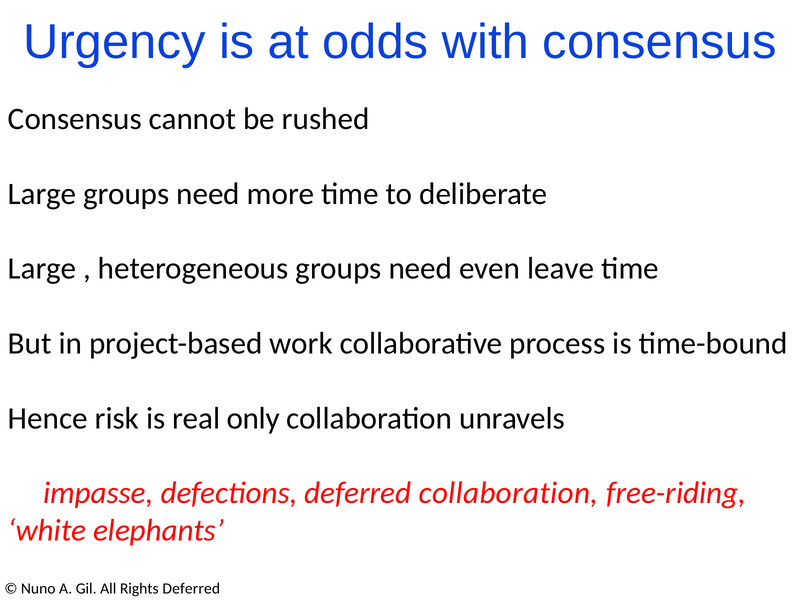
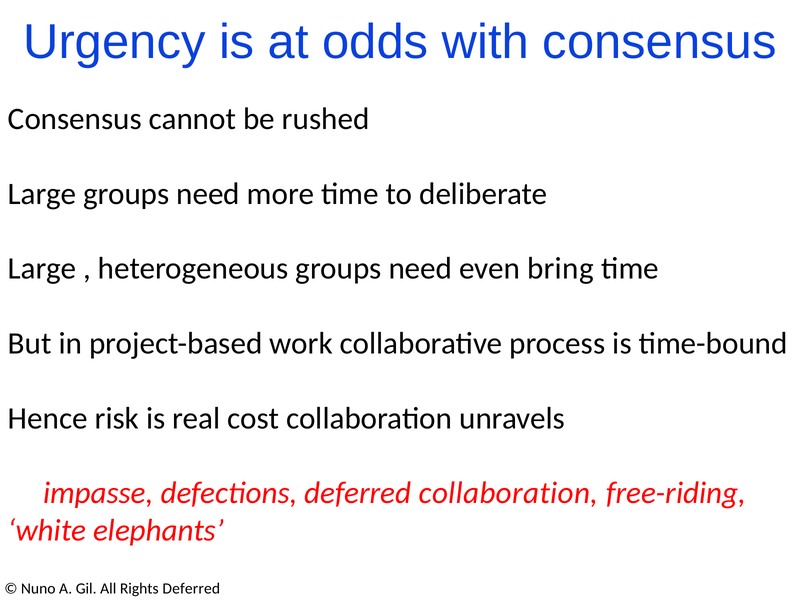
leave: leave -> bring (560, 269)
only: only -> cost (253, 418)
